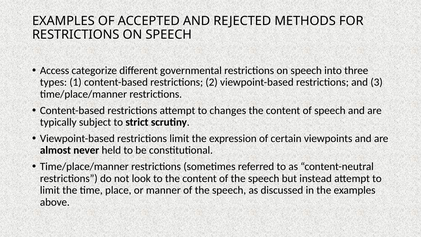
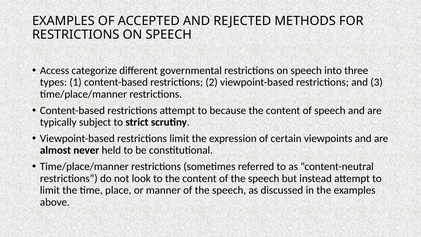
changes: changes -> because (228, 110)
